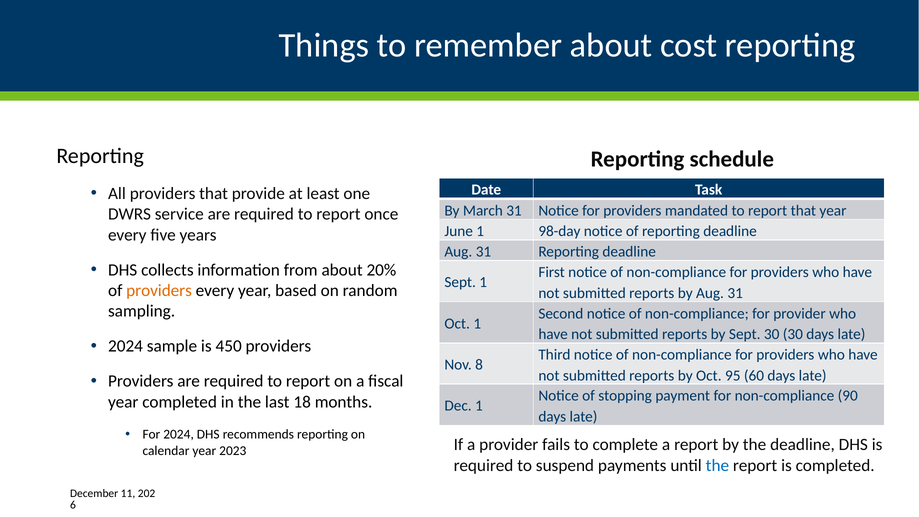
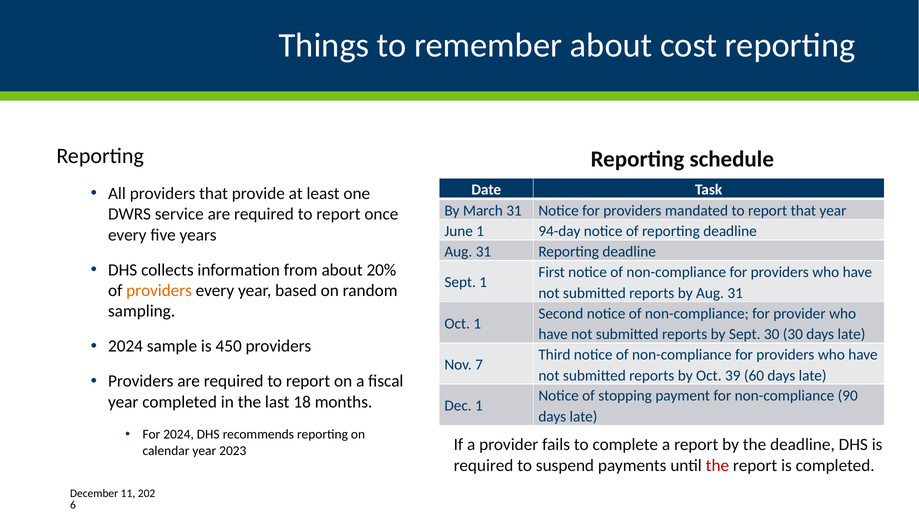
98-day: 98-day -> 94-day (559, 231)
8: 8 -> 7 (479, 365)
95: 95 -> 39 (733, 376)
the colour: blue -> red (717, 465)
